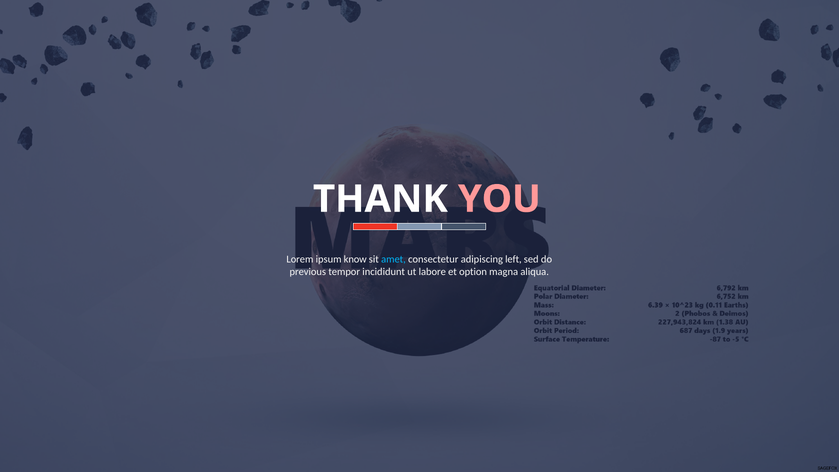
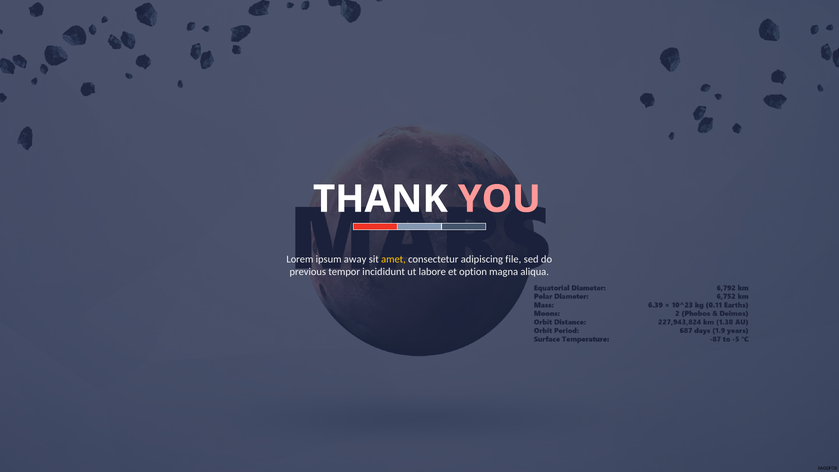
know: know -> away (355, 259)
amet colour: light blue -> yellow (394, 259)
left: left -> file (513, 259)
